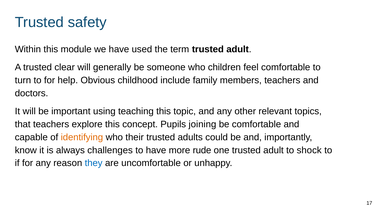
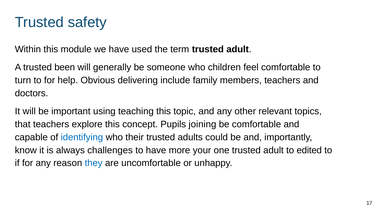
clear: clear -> been (65, 68)
childhood: childhood -> delivering (138, 81)
identifying colour: orange -> blue (82, 138)
rude: rude -> your (202, 151)
shock: shock -> edited (309, 151)
